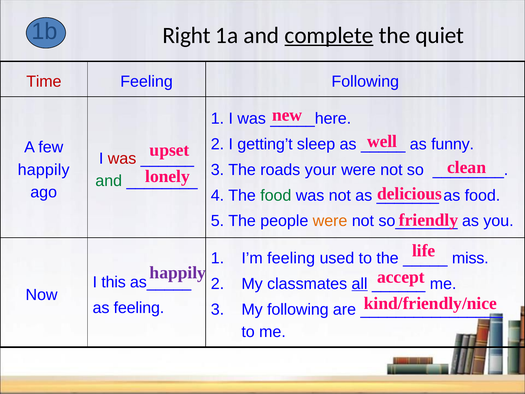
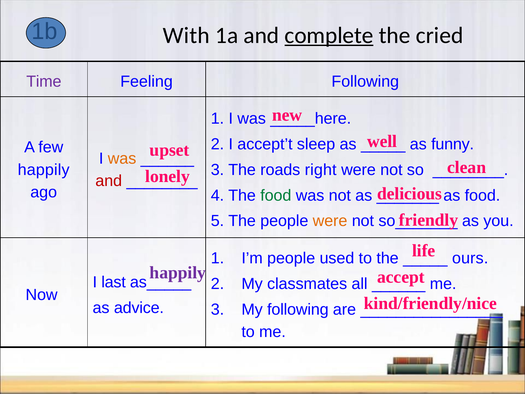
Right: Right -> With (186, 35)
quiet: quiet -> cried (440, 35)
Time colour: red -> purple (44, 81)
getting’t: getting’t -> accept’t (265, 144)
was colour: red -> orange (122, 158)
your: your -> right (321, 170)
and colour: green -> red (109, 181)
I’m feeling: feeling -> people (291, 258)
miss: miss -> ours (470, 258)
this: this -> last (114, 282)
all underline: present -> none (360, 284)
as feeling: feeling -> advice (139, 308)
